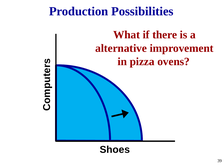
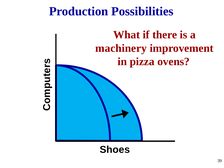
alternative: alternative -> machinery (121, 48)
